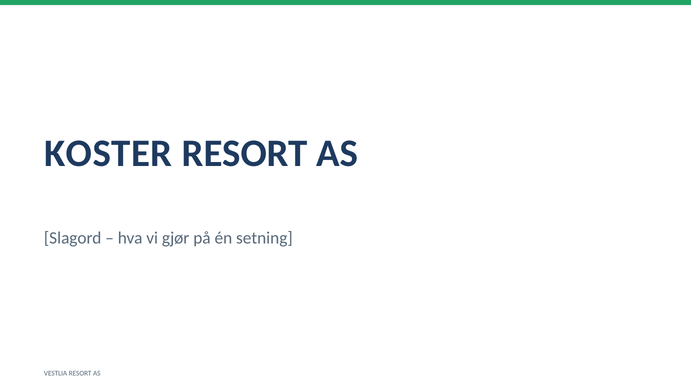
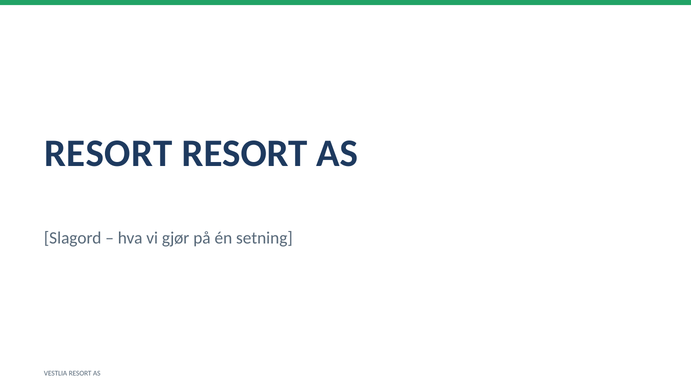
KOSTER: KOSTER -> RESORT (108, 153)
